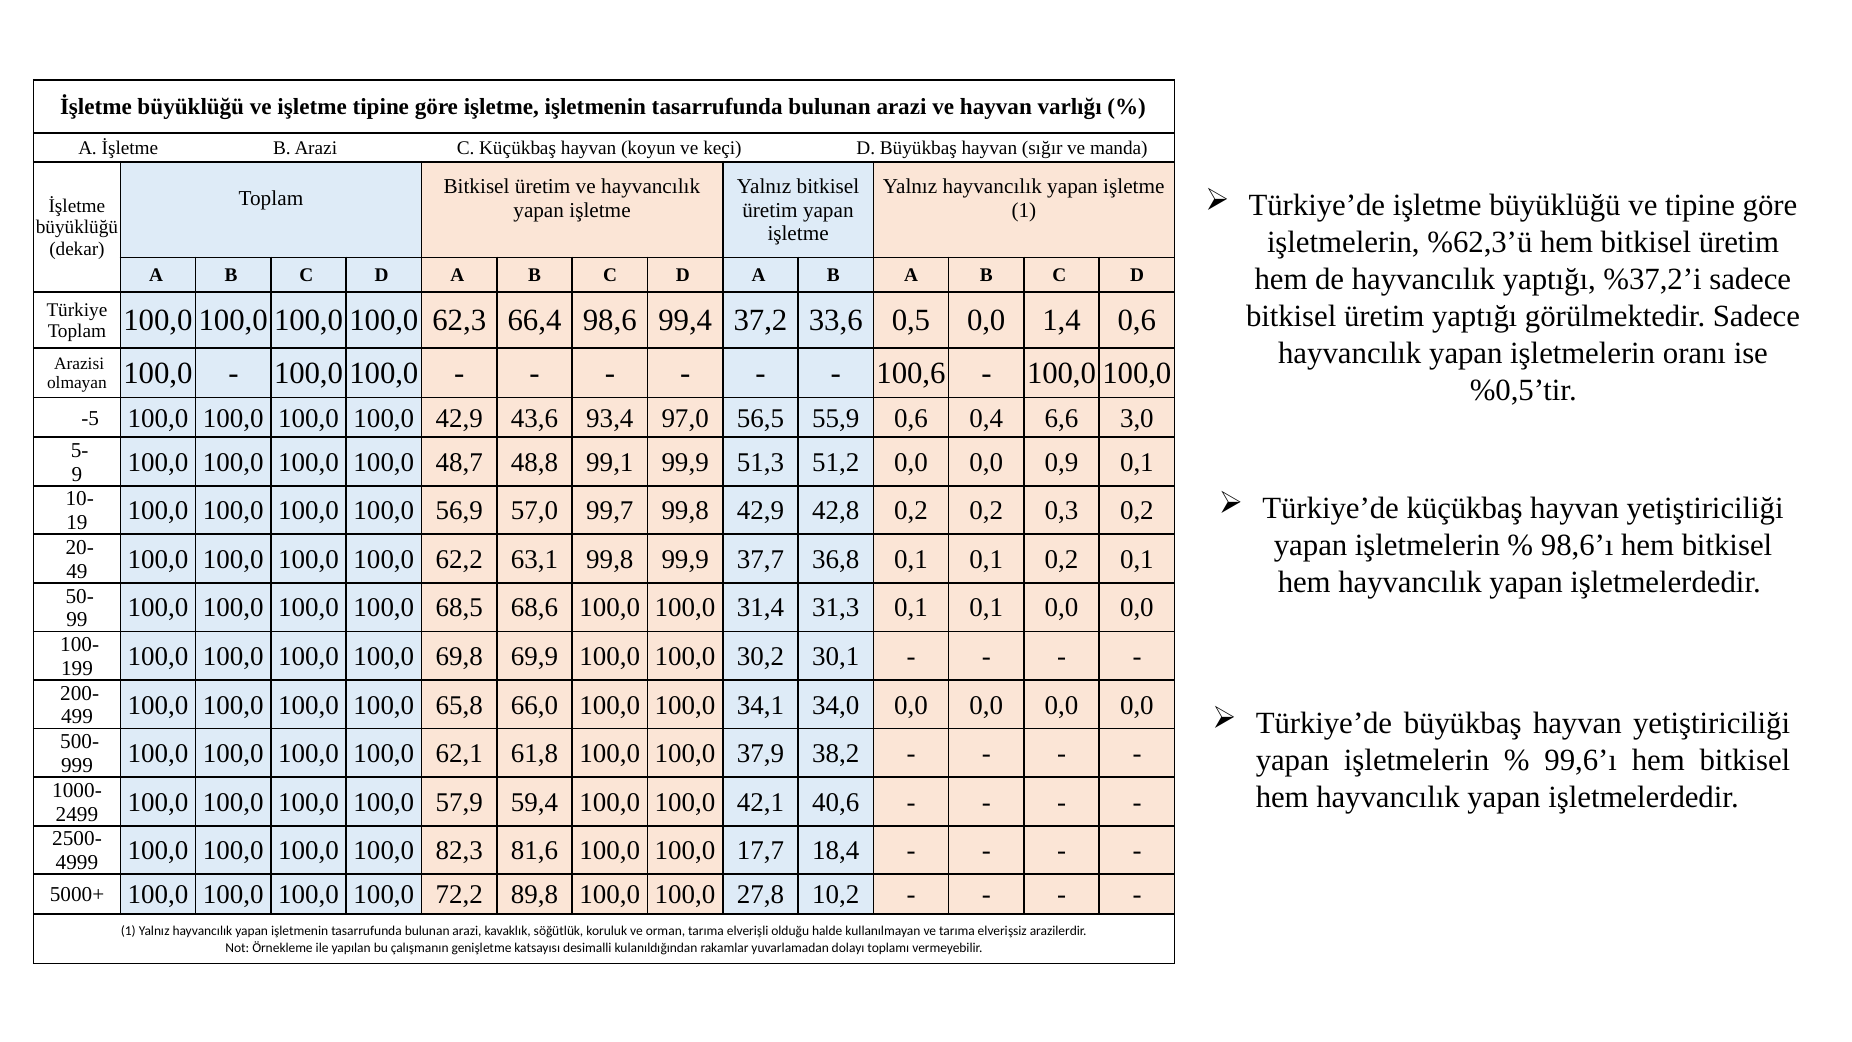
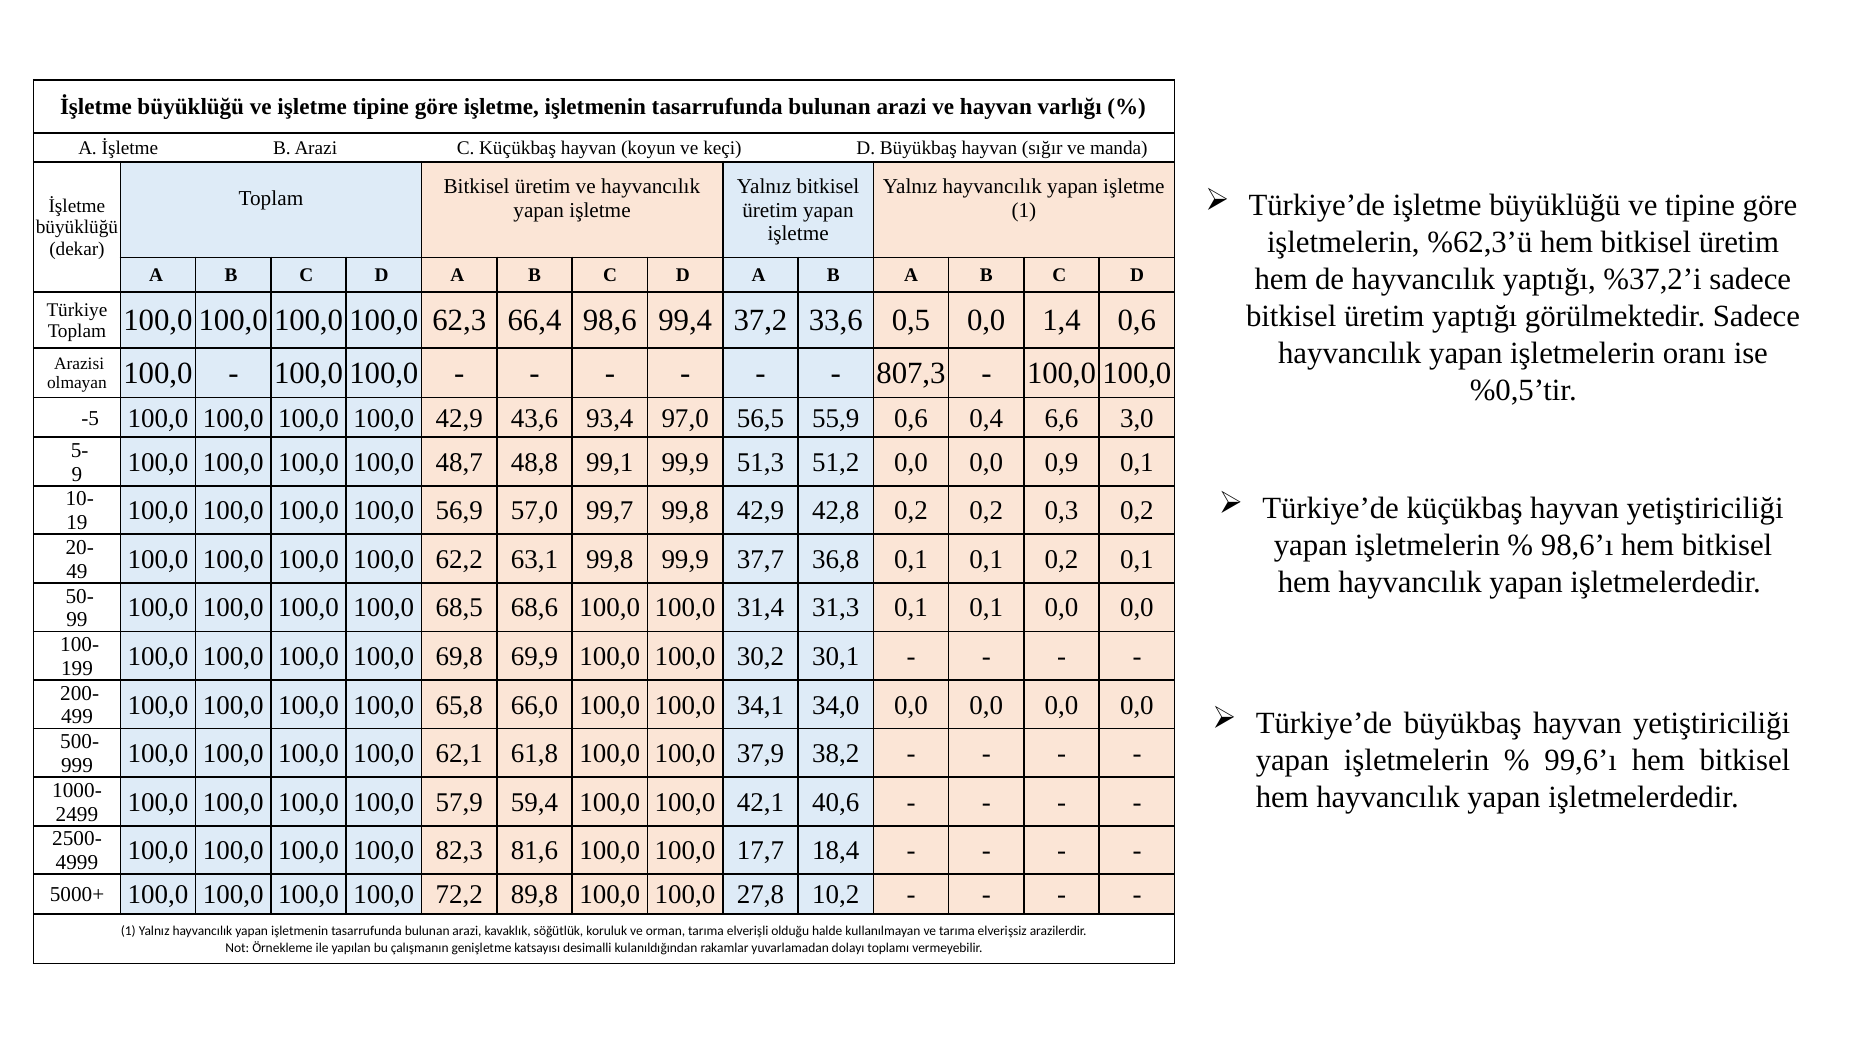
100,6: 100,6 -> 807,3 (911, 373)
